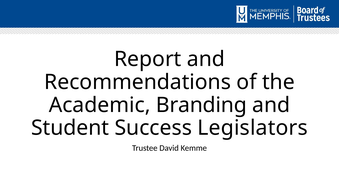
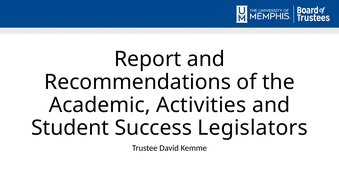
Branding: Branding -> Activities (201, 105)
